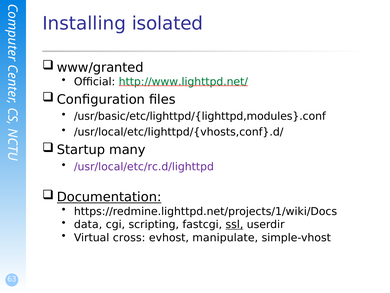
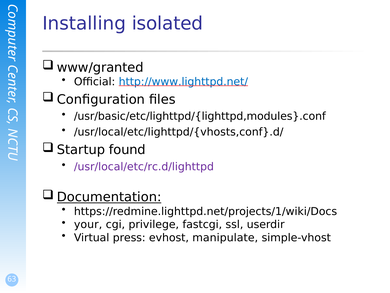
http://www.lighttpd.net/ colour: green -> blue (183, 82)
many: many -> found (127, 150)
data: data -> your (88, 224)
scripting: scripting -> privilege (154, 224)
ssl underline: present -> none (234, 224)
cross: cross -> press (129, 237)
